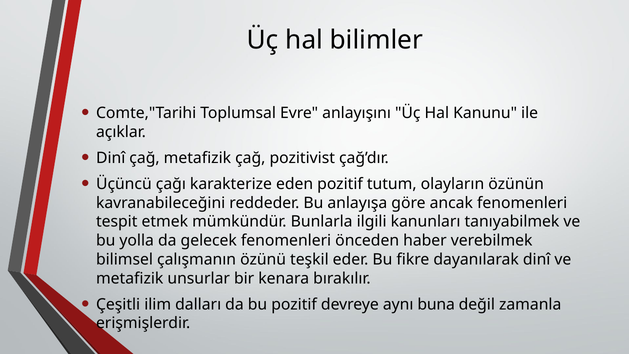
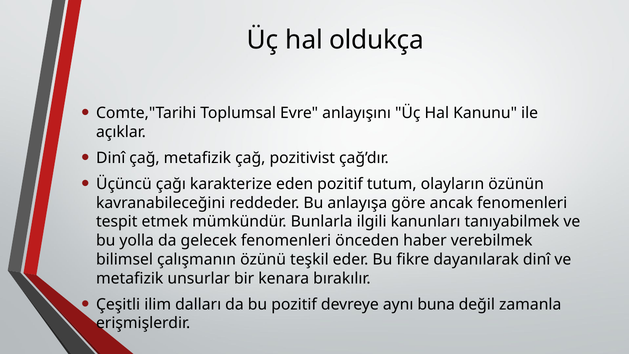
bilimler: bilimler -> oldukça (377, 40)
